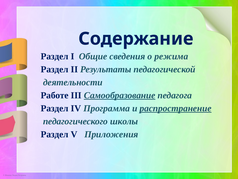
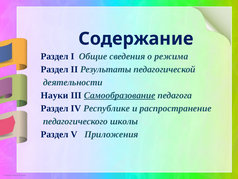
Работе: Работе -> Науки (55, 95)
Программа: Программа -> Республике (107, 108)
распространение underline: present -> none (176, 108)
